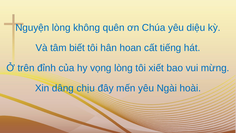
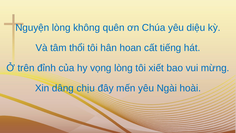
biết: biết -> thổi (77, 48)
